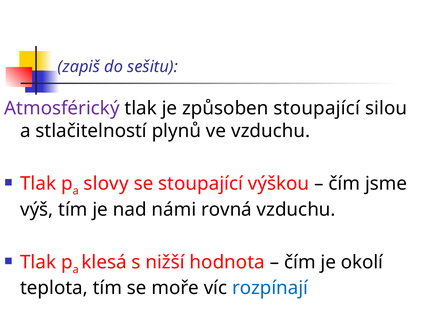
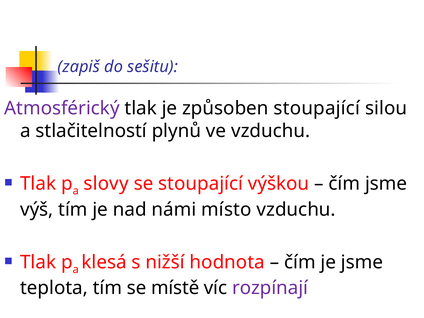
rovná: rovná -> místo (226, 209)
je okolí: okolí -> jsme (362, 262)
moře: moře -> místě (175, 288)
rozpínají colour: blue -> purple (270, 288)
